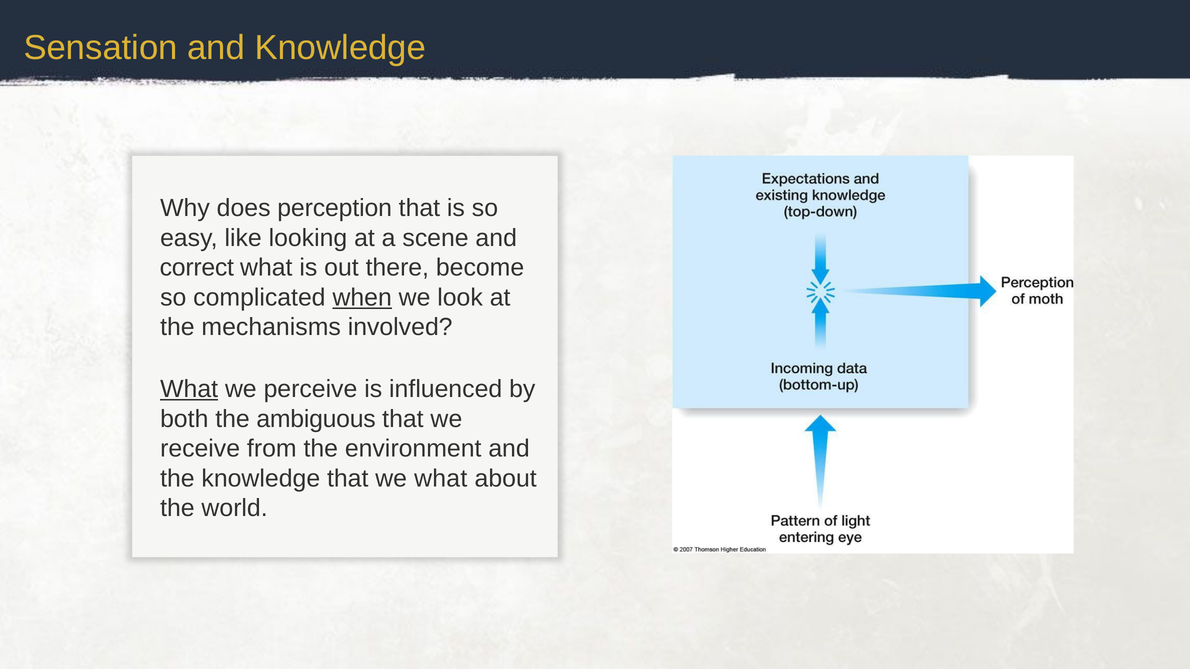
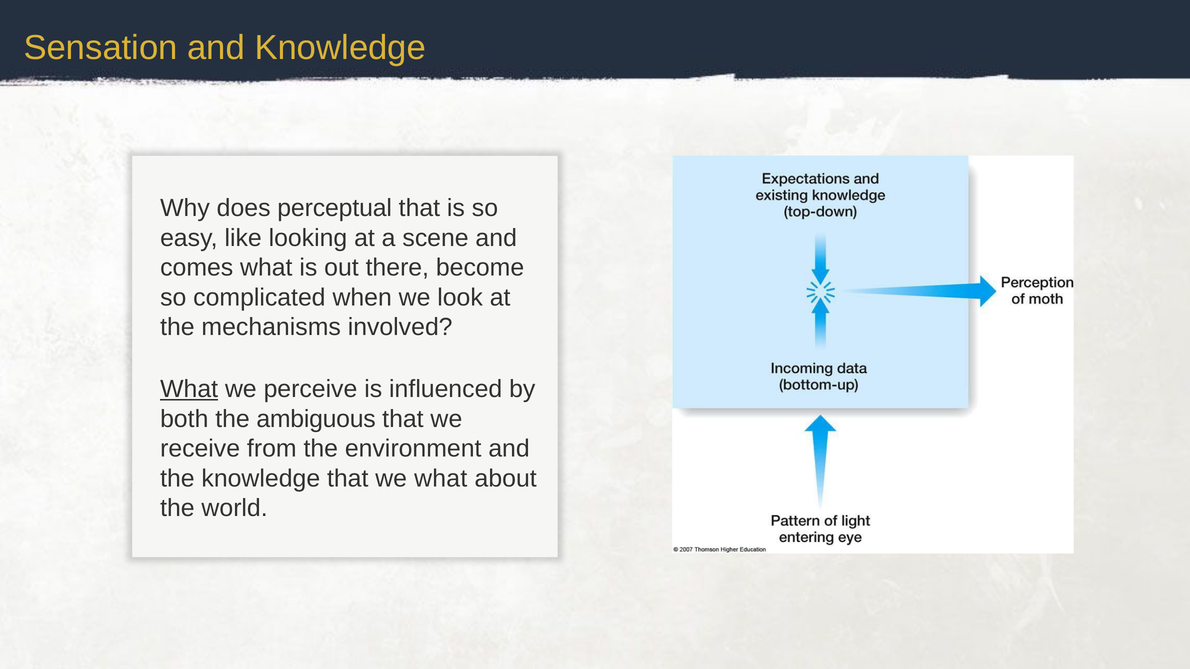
perception: perception -> perceptual (335, 208)
correct: correct -> comes (197, 268)
when underline: present -> none (362, 298)
